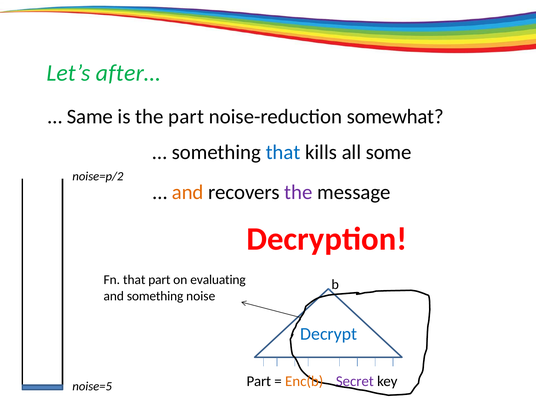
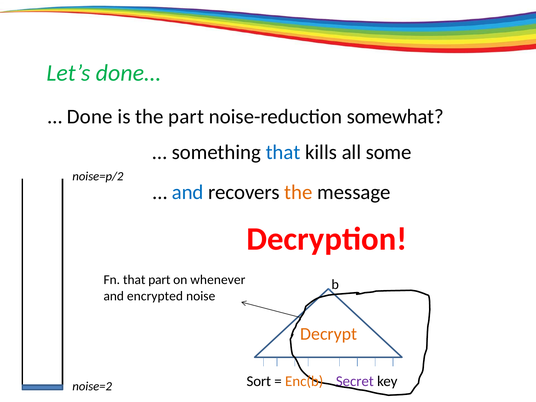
after…: after… -> done… (128, 73)
Same: Same -> Done (90, 116)
and colour: orange -> blue (188, 192)
the colour: purple -> orange (298, 192)
evaluating: evaluating -> whenever (218, 280)
and something: something -> encrypted (155, 296)
Decrypt colour: blue -> orange (329, 334)
Part: Part -> Sort (259, 381)
noise=5: noise=5 -> noise=2 (92, 386)
